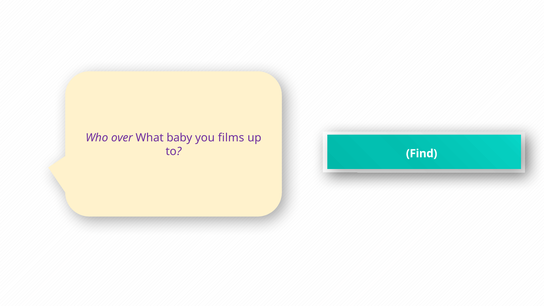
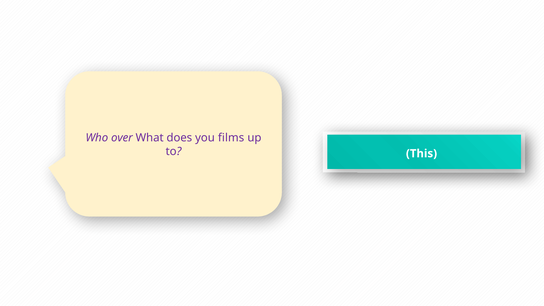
baby: baby -> does (179, 138)
Find: Find -> This (422, 154)
